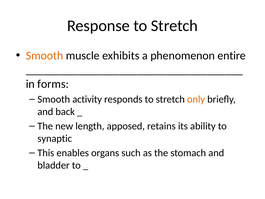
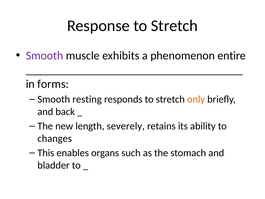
Smooth colour: orange -> purple (45, 56)
activity: activity -> resting (87, 99)
apposed: apposed -> severely (126, 126)
synaptic: synaptic -> changes (55, 138)
